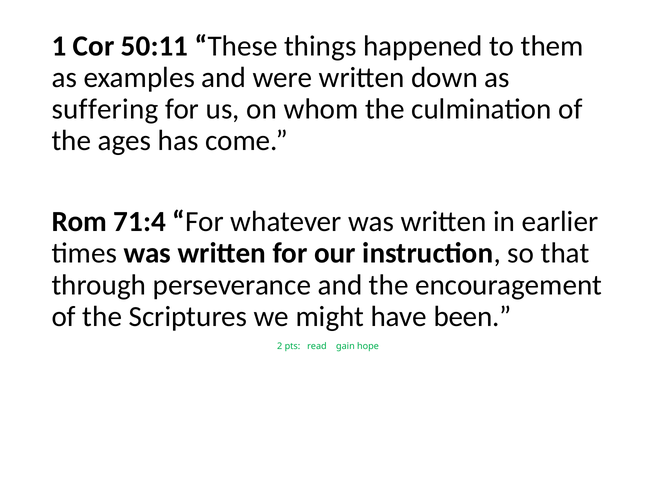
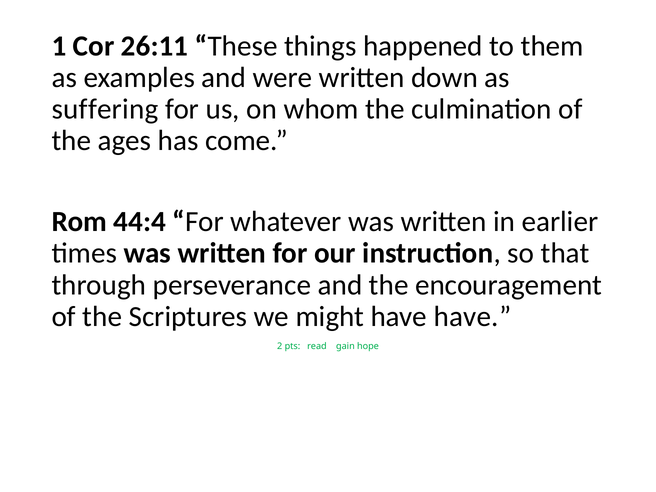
50:11: 50:11 -> 26:11 (155, 46)
71:4: 71:4 -> 44:4 (140, 222)
have been: been -> have (472, 316)
